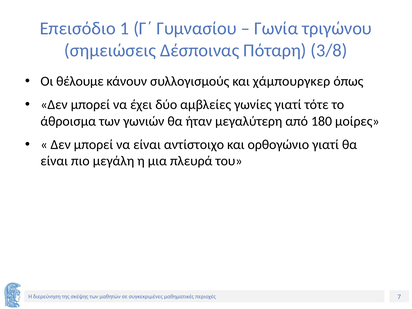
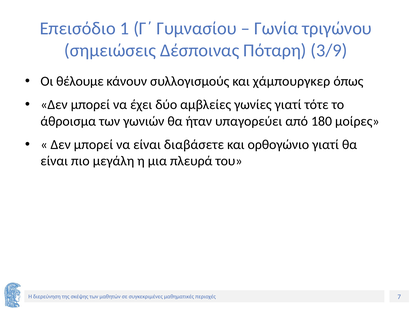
3/8: 3/8 -> 3/9 (329, 50)
μεγαλύτερη: μεγαλύτερη -> υπαγορεύει (249, 121)
αντίστοιχο: αντίστοιχο -> διαβάσετε (194, 145)
